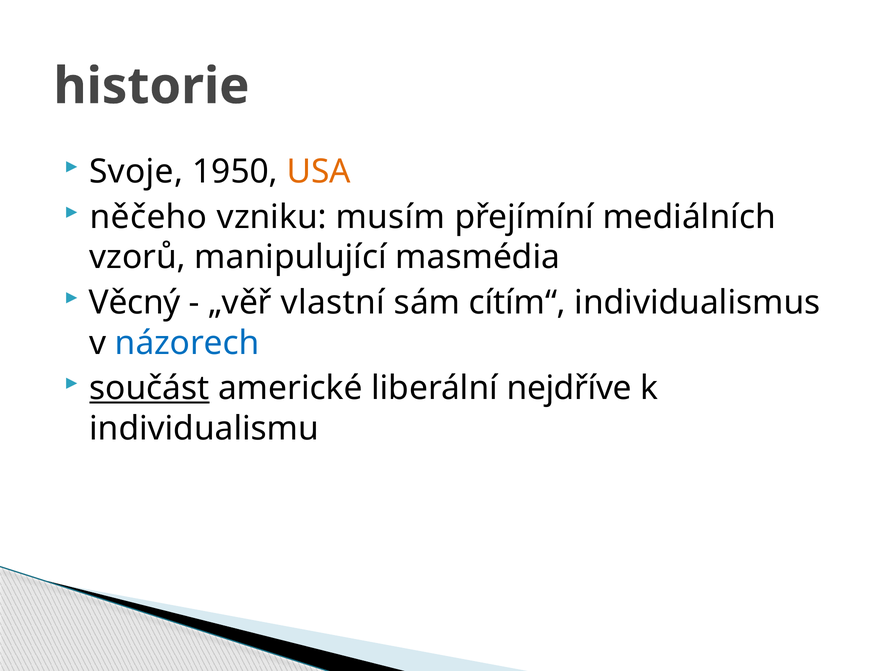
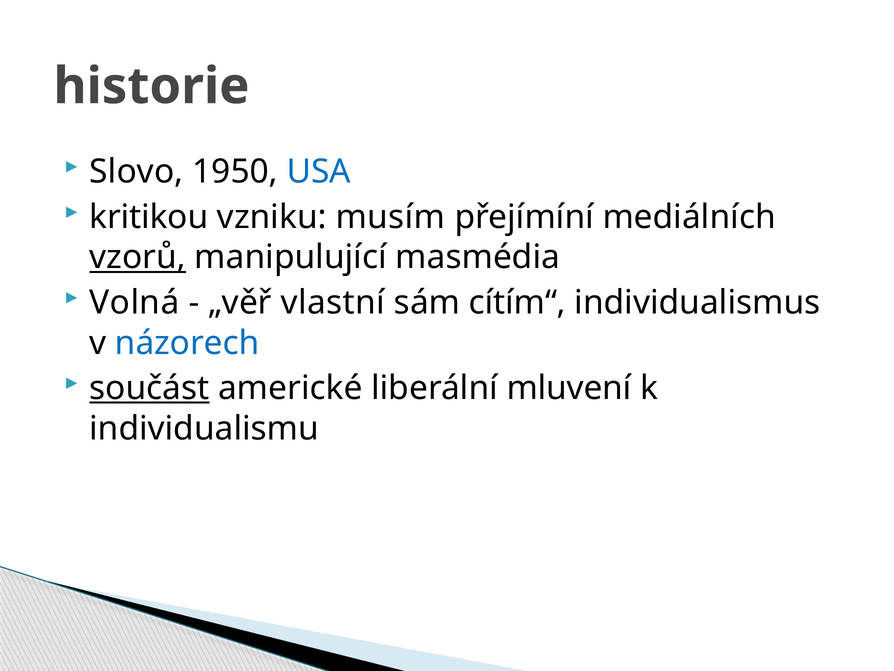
Svoje: Svoje -> Slovo (136, 172)
USA colour: orange -> blue (319, 172)
něčeho: něčeho -> kritikou (149, 217)
vzorů underline: none -> present (138, 257)
Věcný: Věcný -> Volná (134, 302)
nejdříve: nejdříve -> mluvení (569, 388)
